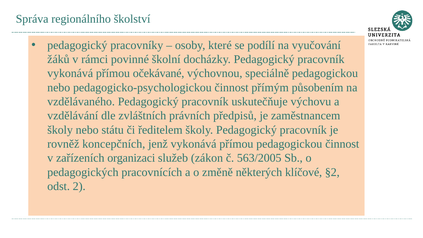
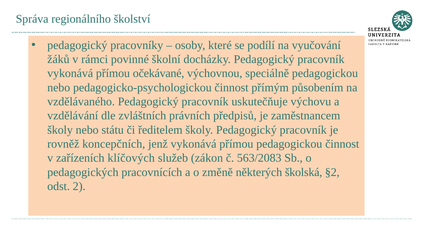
organizaci: organizaci -> klíčových (131, 158)
563/2005: 563/2005 -> 563/2083 (259, 158)
klíčové: klíčové -> školská (304, 172)
